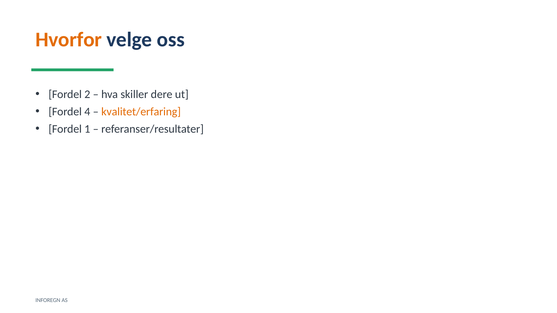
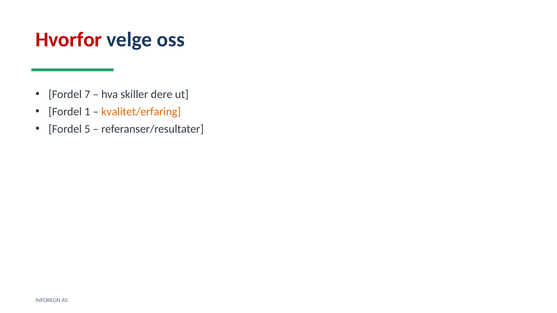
Hvorfor colour: orange -> red (69, 40)
2: 2 -> 7 (87, 94)
4: 4 -> 1 (87, 112)
1: 1 -> 5 (87, 129)
